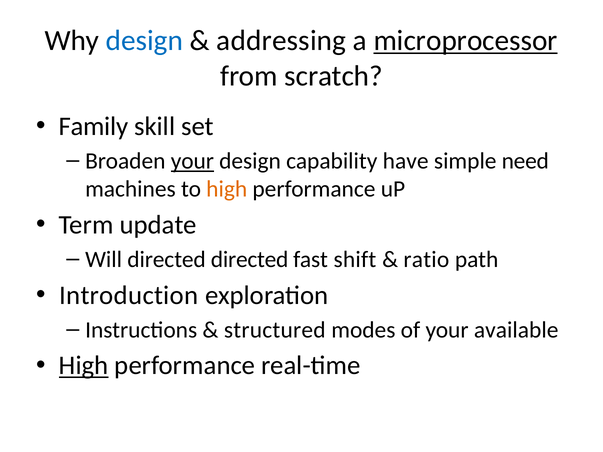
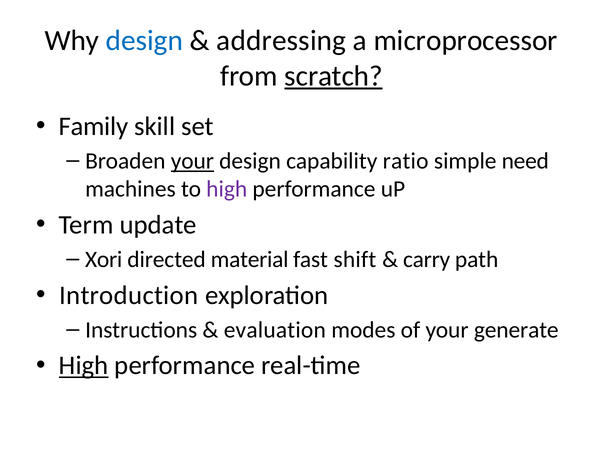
microprocessor underline: present -> none (466, 41)
scratch underline: none -> present (334, 76)
have: have -> ratio (406, 161)
high colour: orange -> purple (227, 189)
Will: Will -> Xori (104, 260)
directed directed: directed -> material (250, 260)
ratio: ratio -> carry (427, 260)
structured: structured -> evaluation (275, 330)
available: available -> generate (516, 330)
